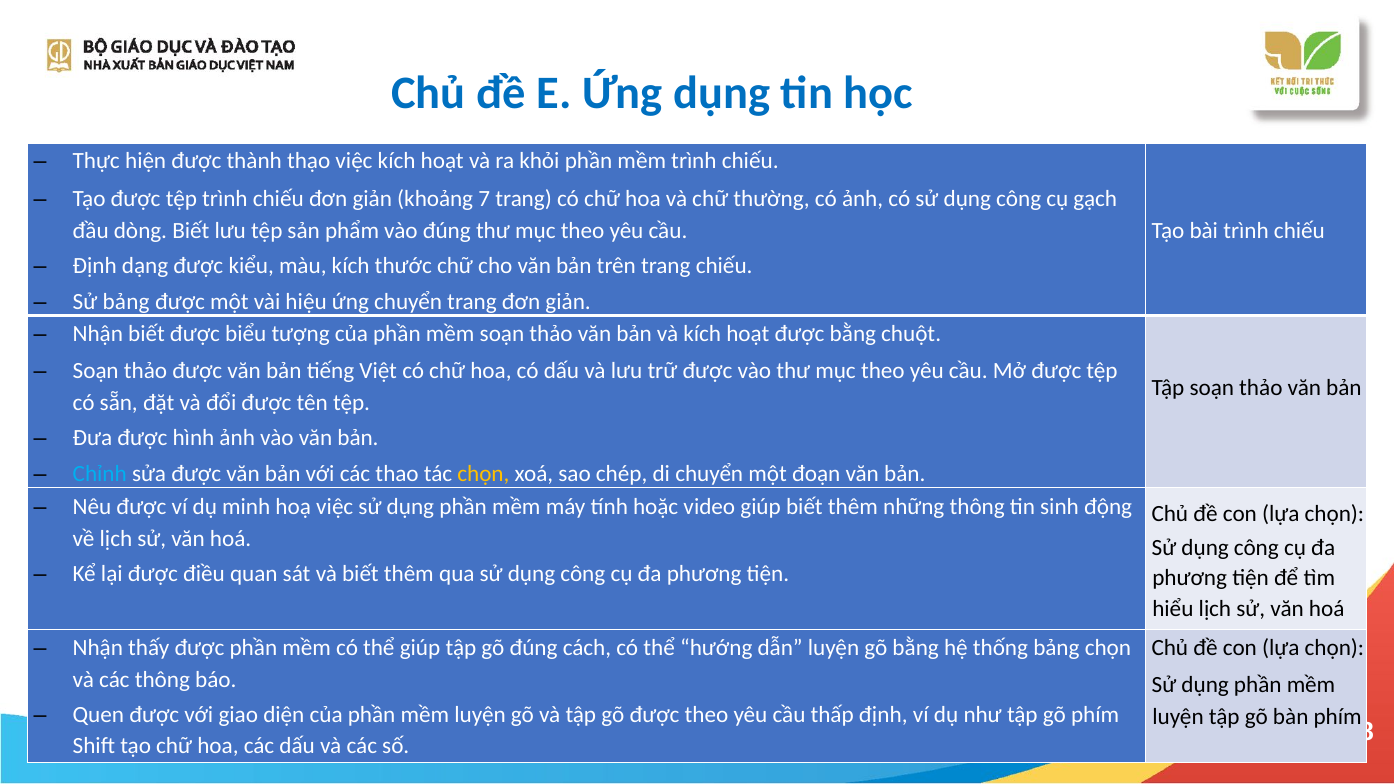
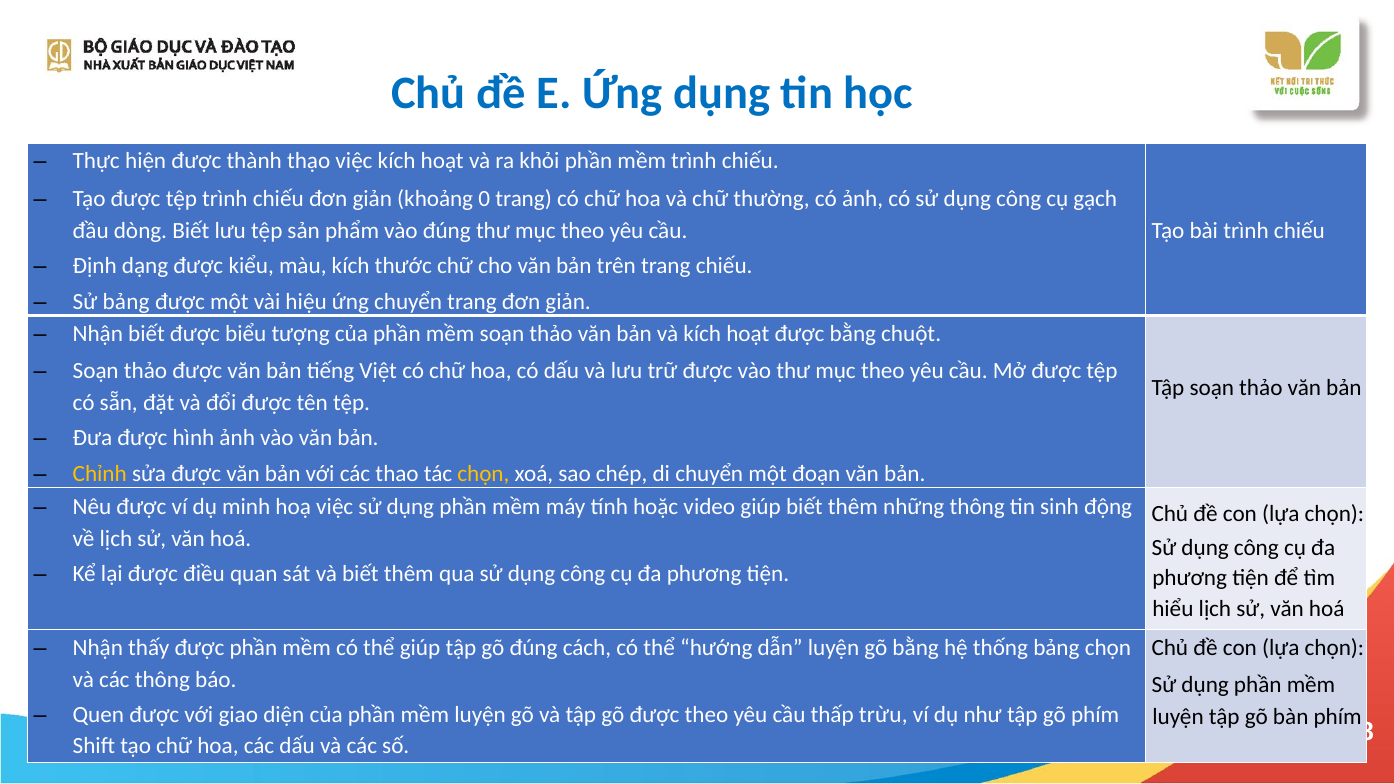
7: 7 -> 0 (484, 199)
Chỉnh colour: light blue -> yellow (100, 474)
thấp định: định -> trừu (883, 715)
